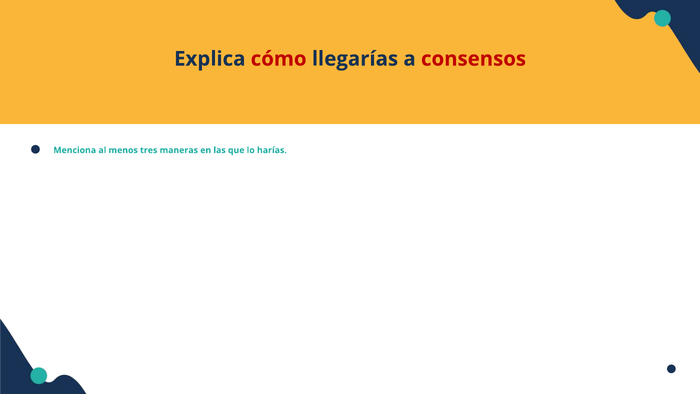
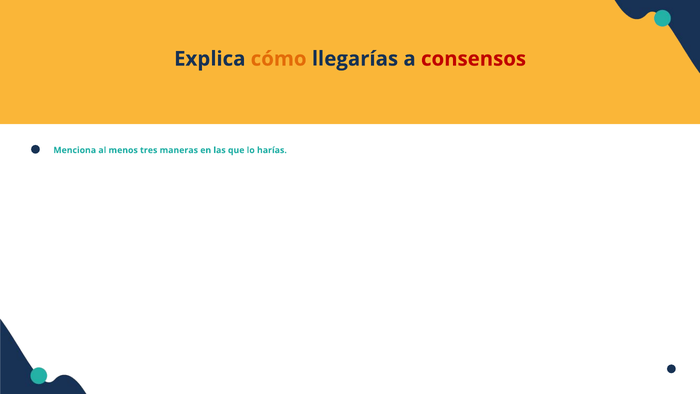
cómo colour: red -> orange (279, 59)
